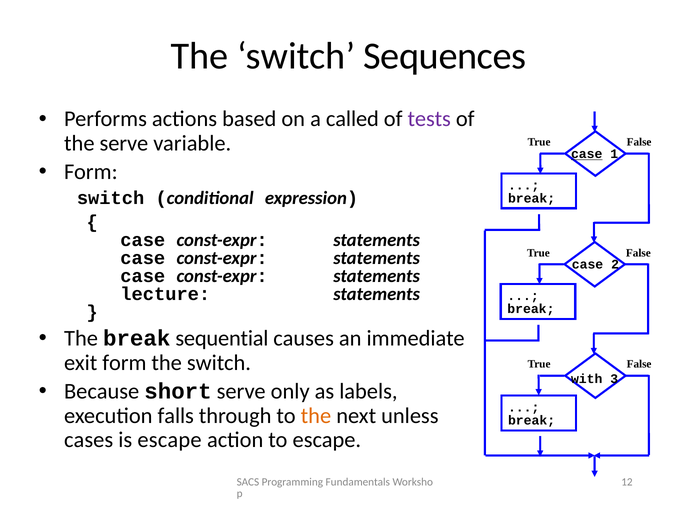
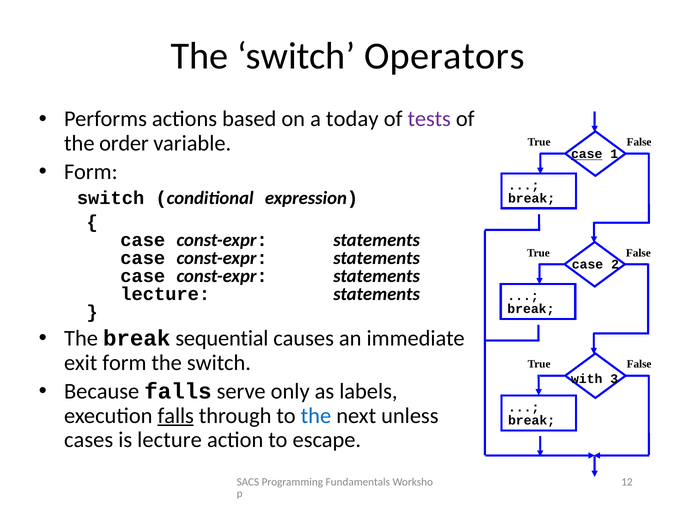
Sequences: Sequences -> Operators (444, 56)
called: called -> today (352, 119)
the serve: serve -> order (124, 143)
Because short: short -> falls (178, 391)
falls underline: none -> present (176, 415)
the colour: orange -> blue (316, 415)
is escape: escape -> lecture (170, 440)
